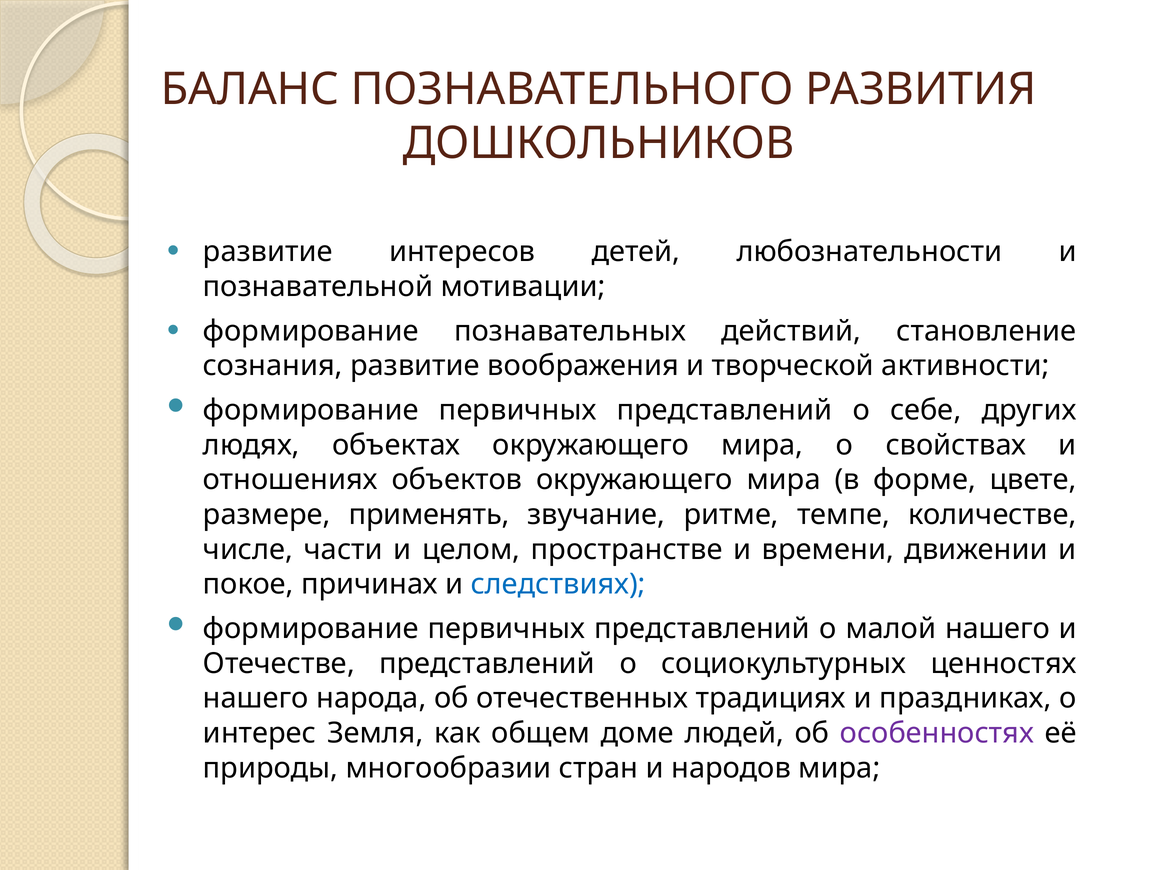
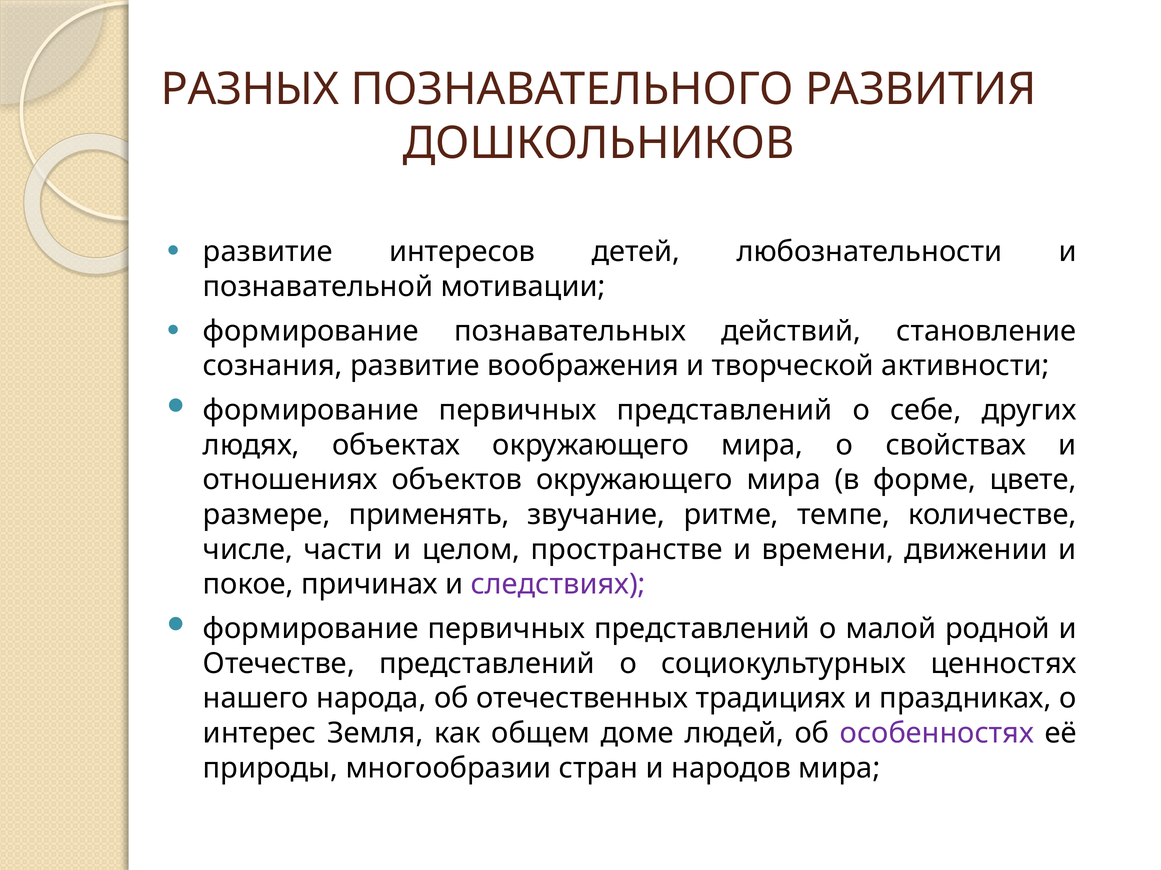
БАЛАНС: БАЛАНС -> РАЗНЫХ (250, 89)
следствиях colour: blue -> purple (558, 585)
малой нашего: нашего -> родной (998, 629)
